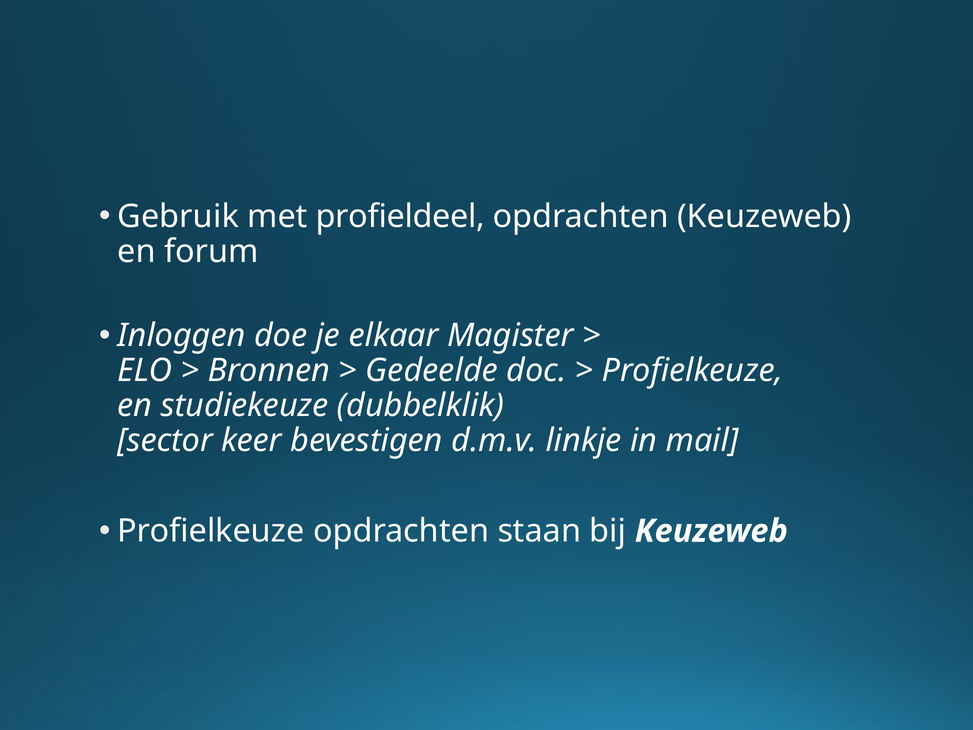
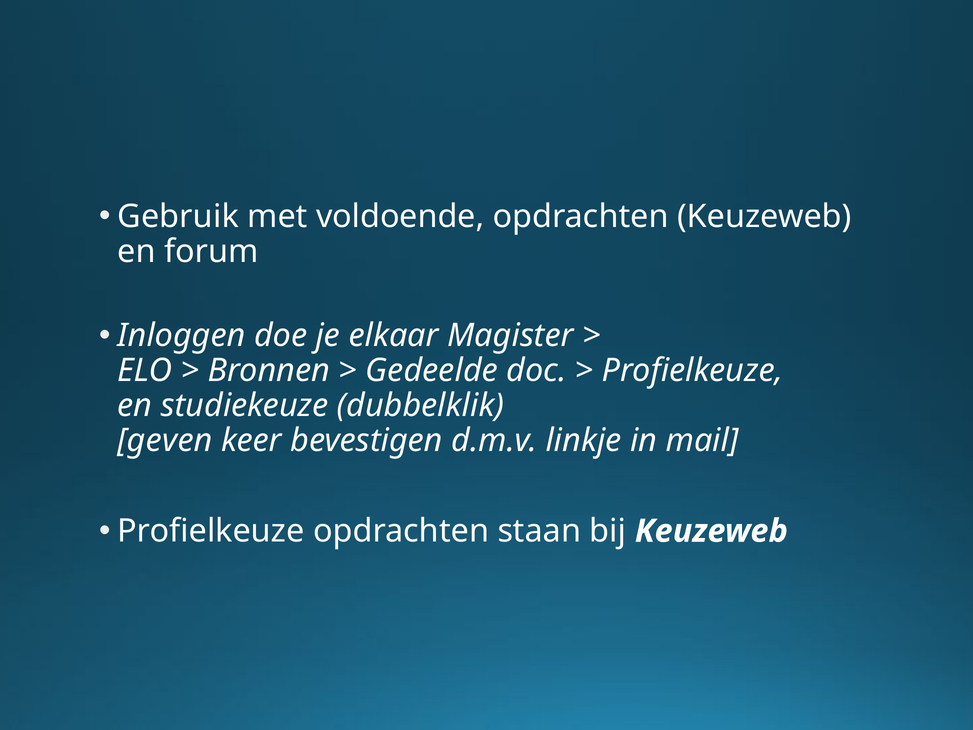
profieldeel: profieldeel -> voldoende (400, 216)
sector: sector -> geven (165, 441)
